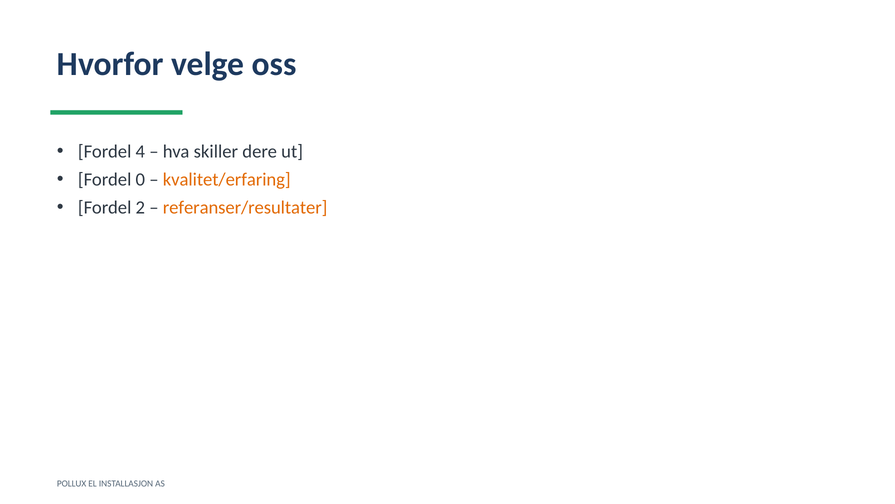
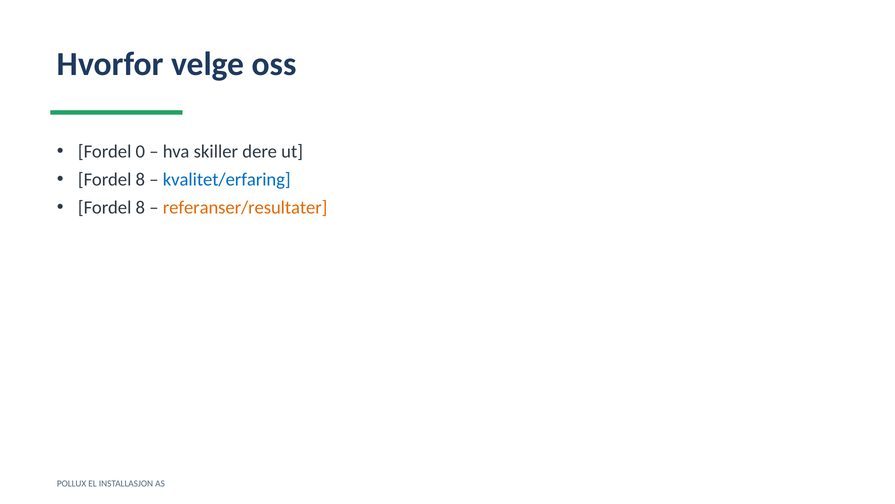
4: 4 -> 0 (140, 152)
0: 0 -> 8 (140, 180)
kvalitet/erfaring colour: orange -> blue (227, 180)
2: 2 -> 8 (140, 208)
